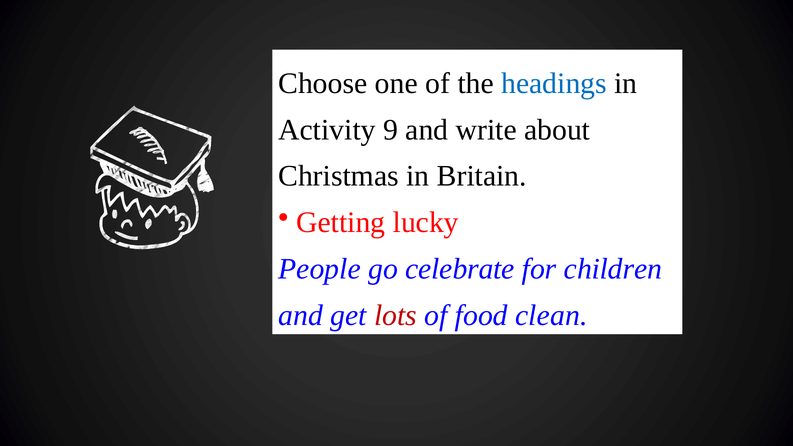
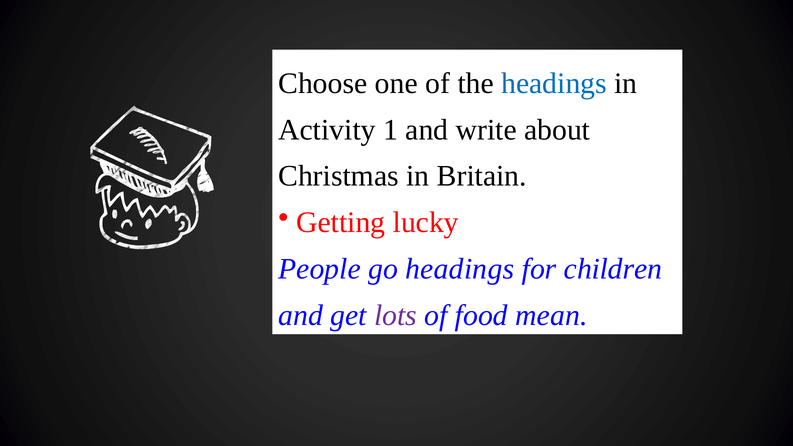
9: 9 -> 1 (390, 130)
go celebrate: celebrate -> headings (460, 269)
lots colour: red -> purple (395, 315)
clean: clean -> mean (551, 315)
